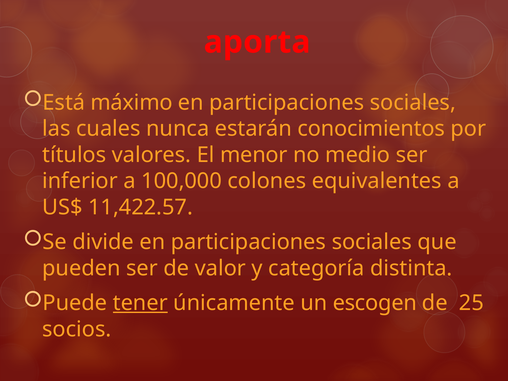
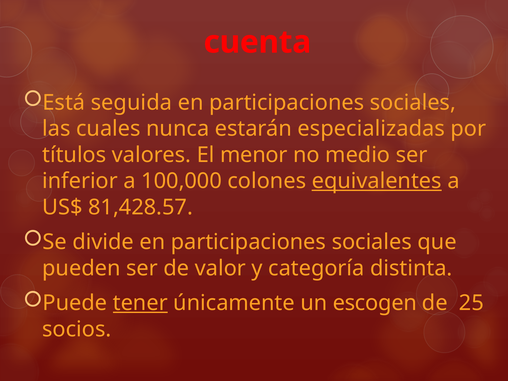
aporta: aporta -> cuenta (257, 42)
máximo: máximo -> seguida (131, 102)
conocimientos: conocimientos -> especializadas (371, 128)
equivalentes underline: none -> present (377, 181)
11,422.57: 11,422.57 -> 81,428.57 (141, 207)
